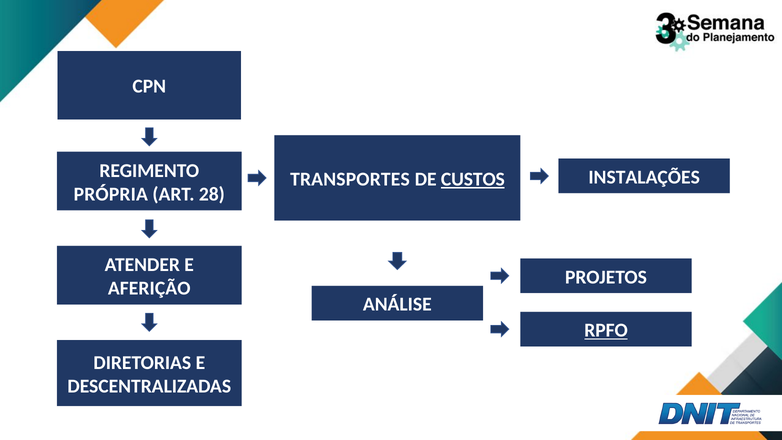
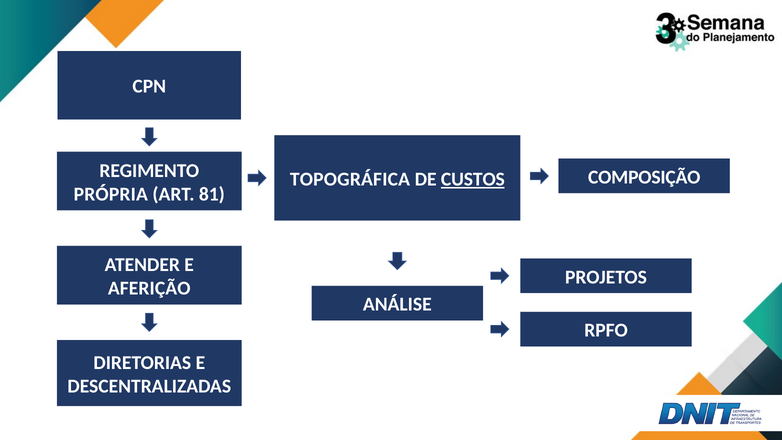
INSTALAÇÕES: INSTALAÇÕES -> COMPOSIÇÃO (644, 177)
TRANSPORTES: TRANSPORTES -> TOPOGRÁFICA (350, 179)
28: 28 -> 81 (212, 194)
RPFO underline: present -> none (606, 330)
